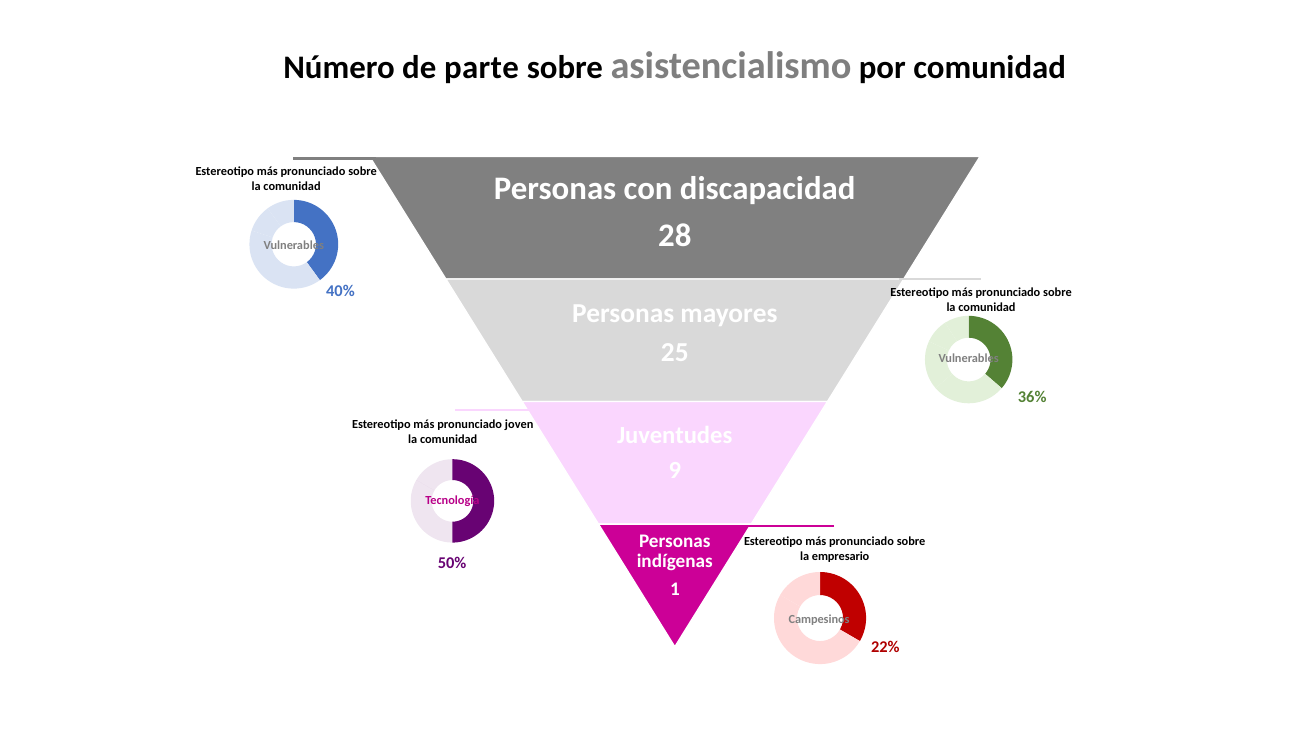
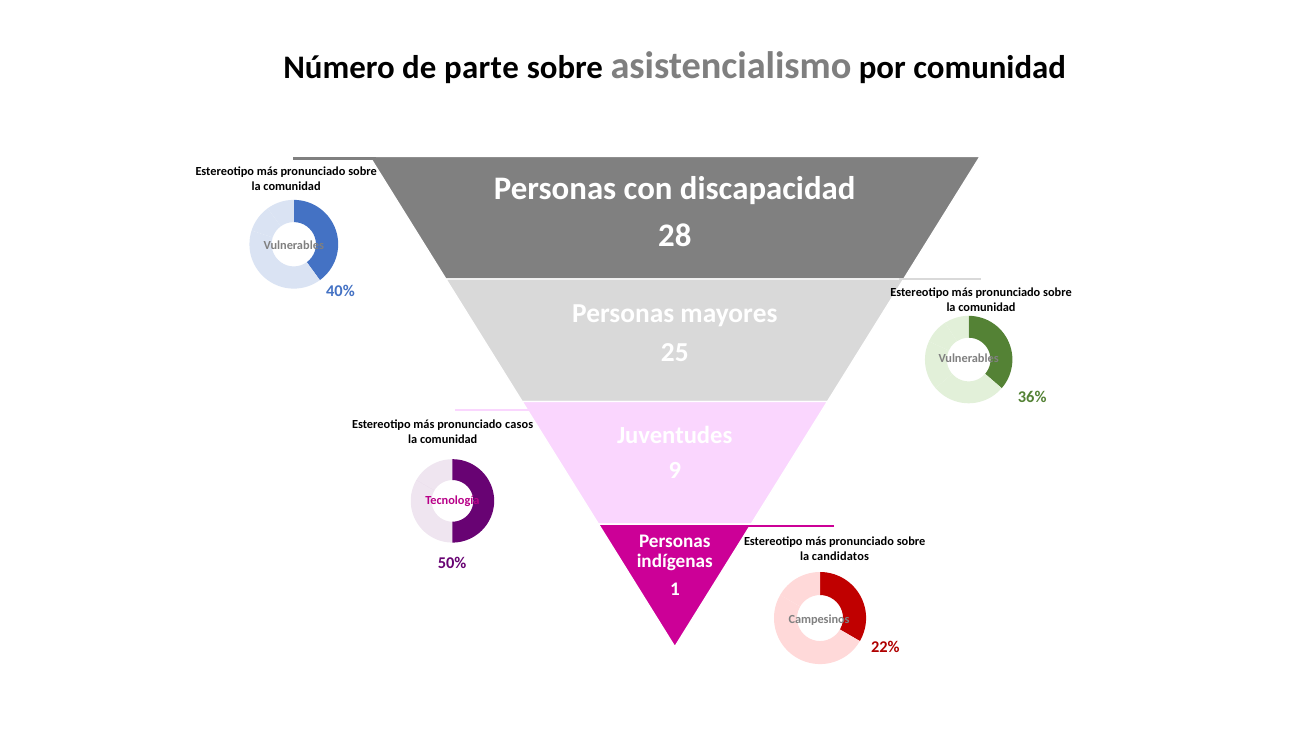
joven: joven -> casos (519, 424)
empresario: empresario -> candidatos (840, 557)
